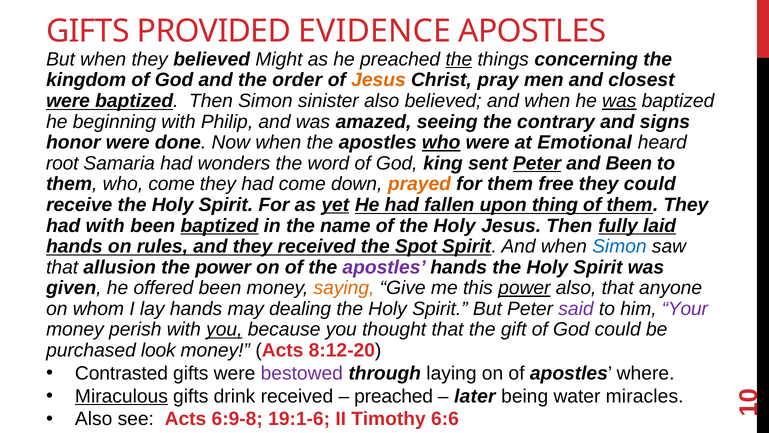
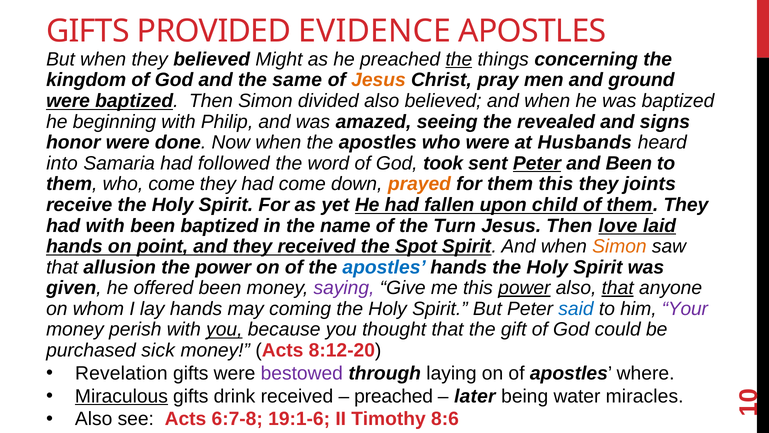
order: order -> same (297, 80)
closest: closest -> ground (641, 80)
sinister: sinister -> divided (328, 101)
was underline: present -> none (619, 101)
contrary: contrary -> revealed (556, 122)
who underline: present -> none (441, 142)
Emotional: Emotional -> Husbands (585, 142)
root: root -> into (62, 163)
wonders: wonders -> followed (234, 163)
king: king -> took (443, 163)
them free: free -> this (556, 184)
they could: could -> joints (650, 184)
yet underline: present -> none (335, 205)
thing: thing -> child (555, 205)
baptized underline: present -> none (219, 225)
of the Holy: Holy -> Turn (455, 225)
fully: fully -> love (618, 225)
rules: rules -> point (162, 246)
Simon colour: blue -> orange (619, 246)
apostles colour: purple -> blue (384, 267)
saying colour: orange -> purple (344, 288)
that underline: none -> present (618, 288)
dealing: dealing -> coming (300, 309)
said colour: purple -> blue (576, 309)
look: look -> sick (158, 350)
Contrasted: Contrasted -> Revelation (121, 373)
6:9-8: 6:9-8 -> 6:7-8 (237, 419)
6:6: 6:6 -> 8:6 (445, 419)
